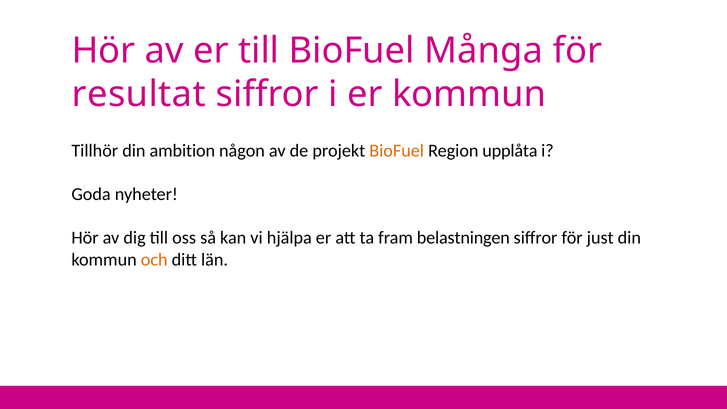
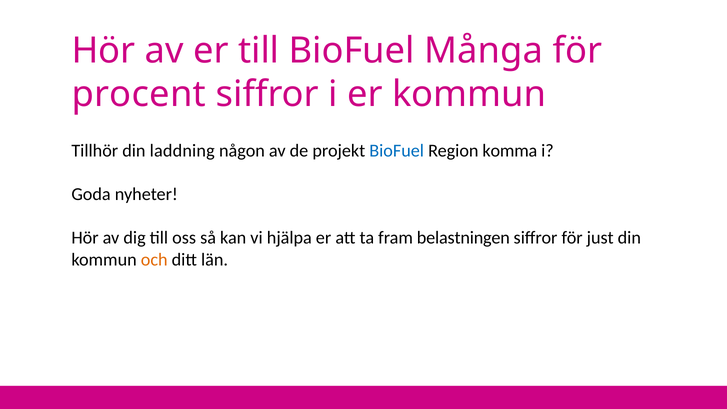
resultat: resultat -> procent (139, 94)
ambition: ambition -> laddning (182, 150)
BioFuel colour: orange -> blue (397, 150)
upplåta: upplåta -> komma (510, 150)
